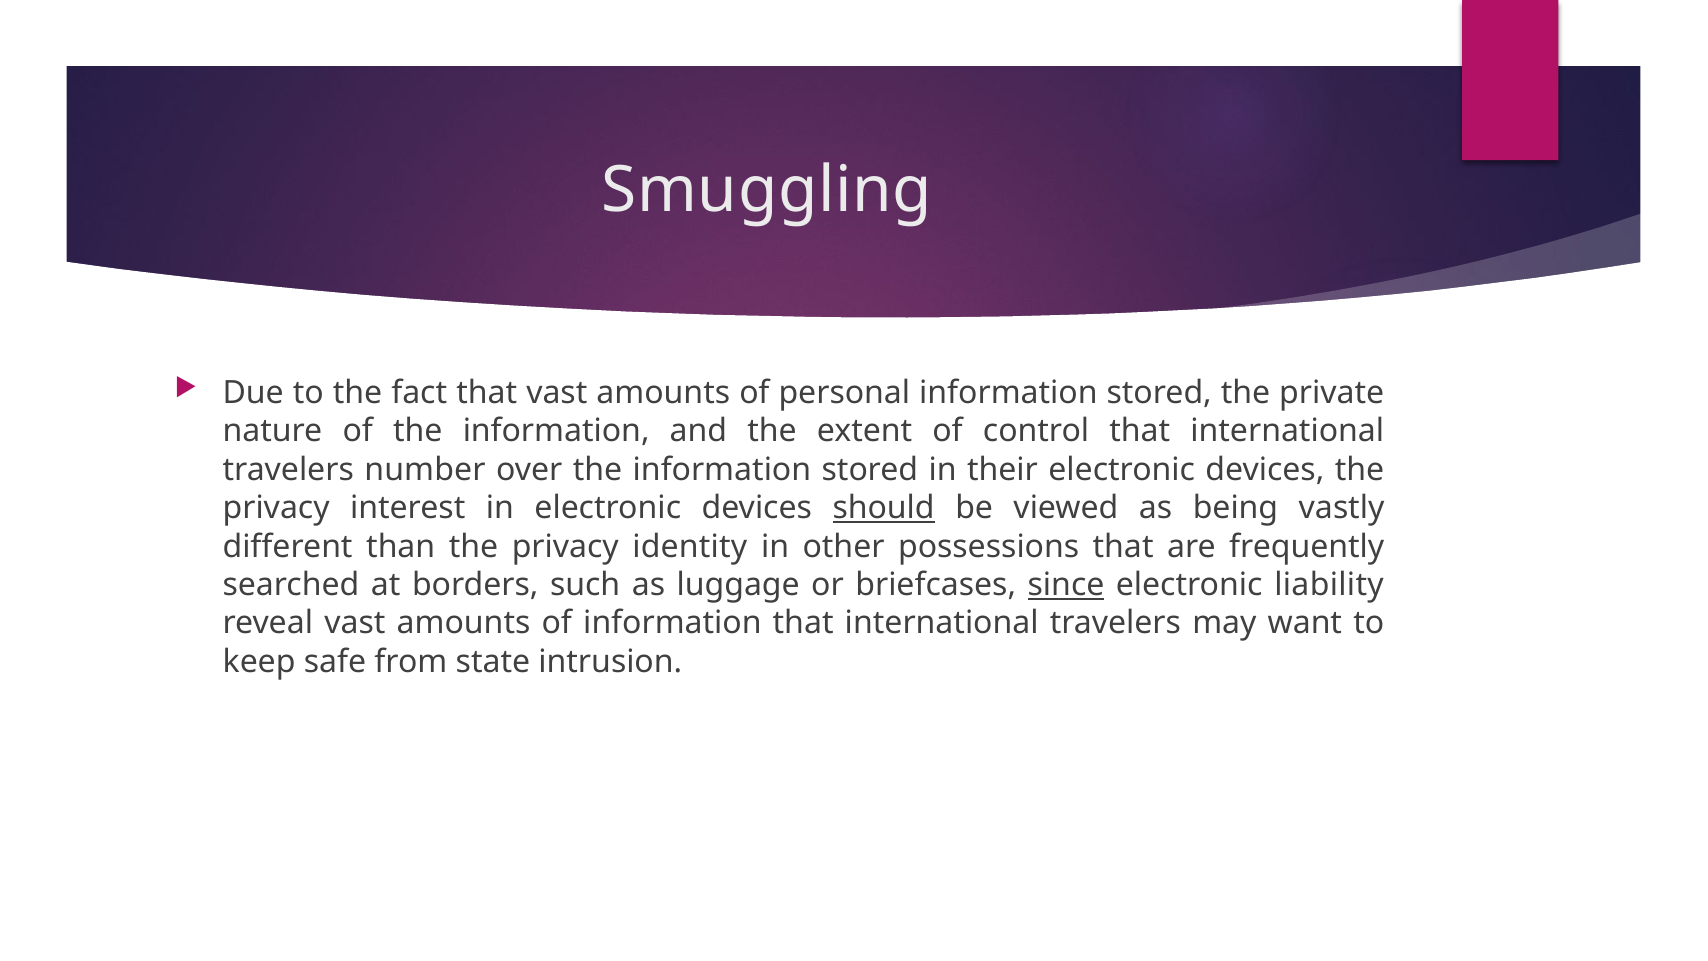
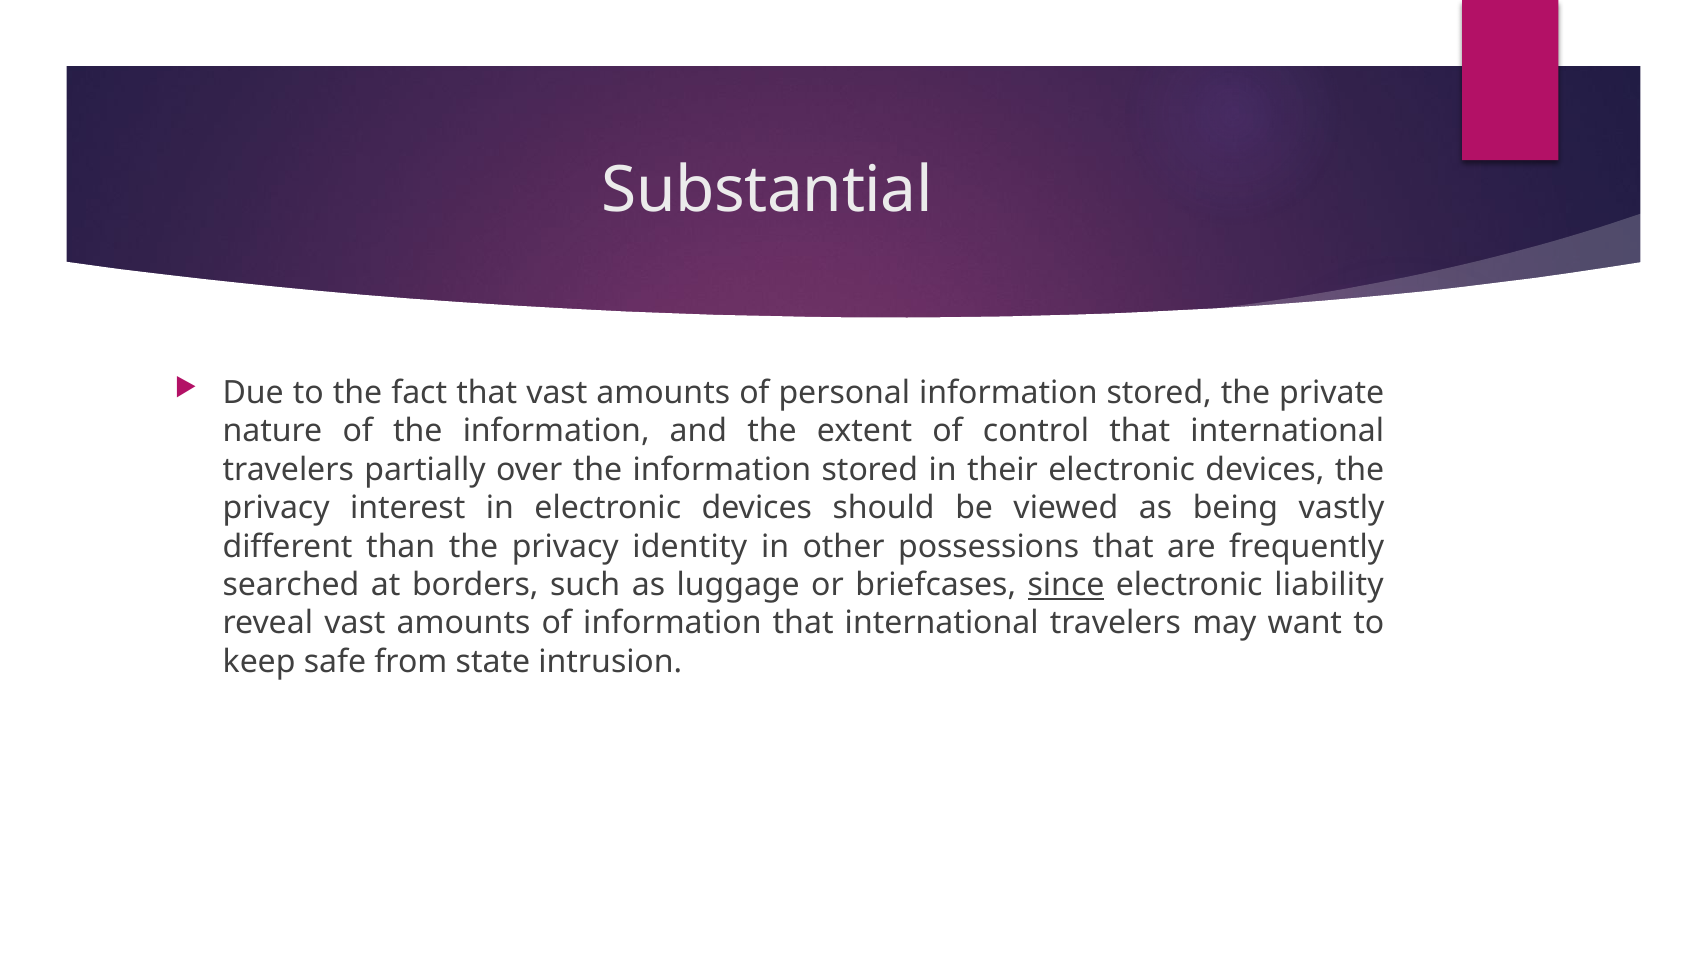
Smuggling: Smuggling -> Substantial (767, 190)
number: number -> partially (425, 469)
should underline: present -> none (884, 508)
